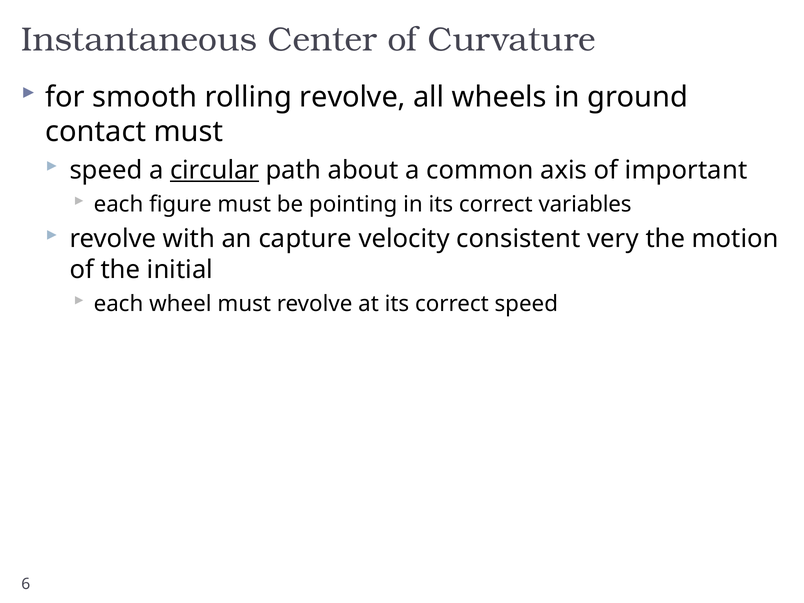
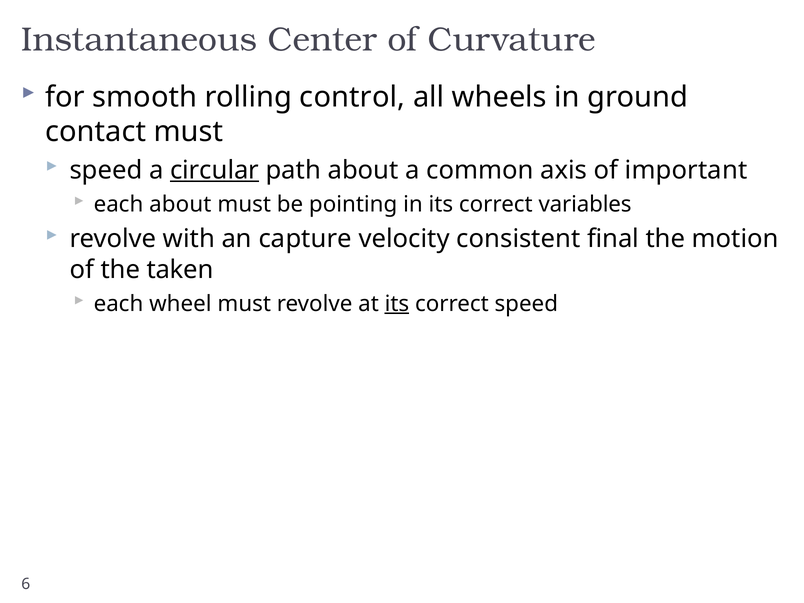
rolling revolve: revolve -> control (352, 97)
each figure: figure -> about (180, 204)
very: very -> final (613, 239)
initial: initial -> taken (180, 270)
its underline: none -> present (397, 304)
